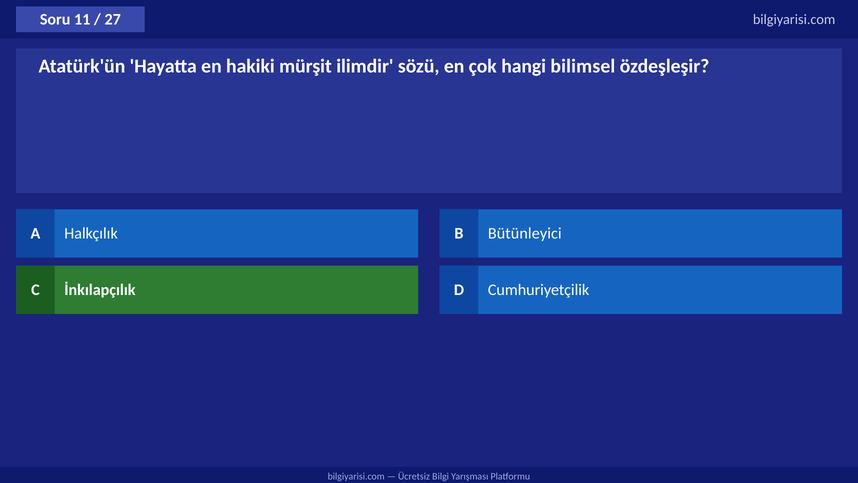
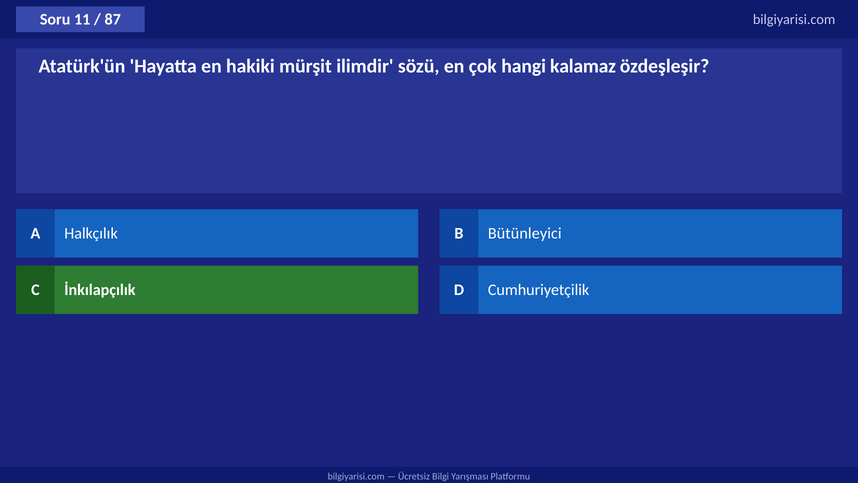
27: 27 -> 87 (113, 20)
bilimsel: bilimsel -> kalamaz (583, 66)
